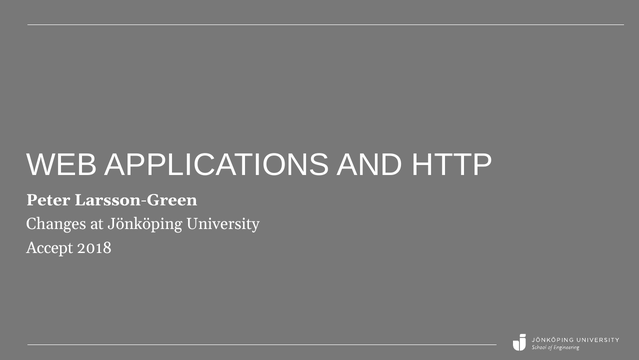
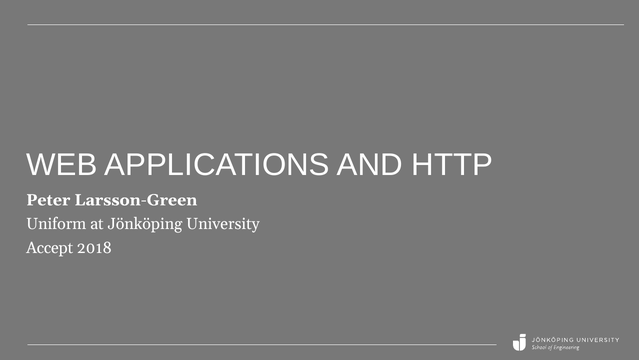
Changes: Changes -> Uniform (56, 224)
